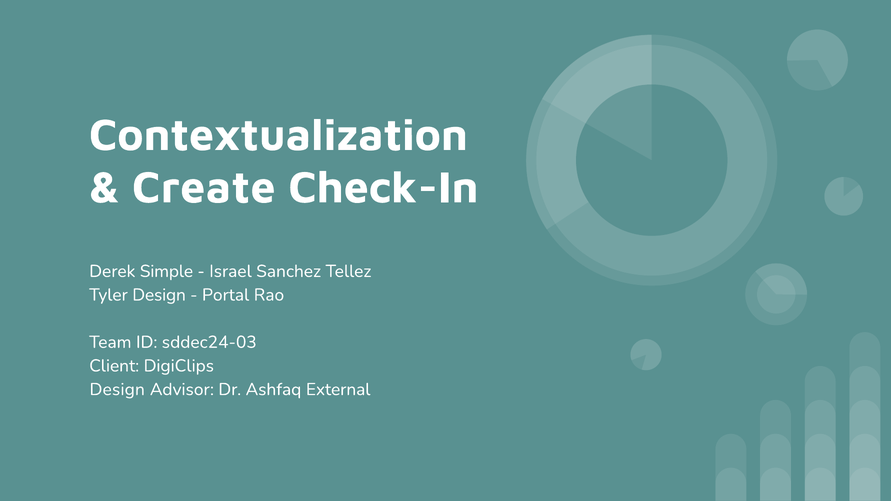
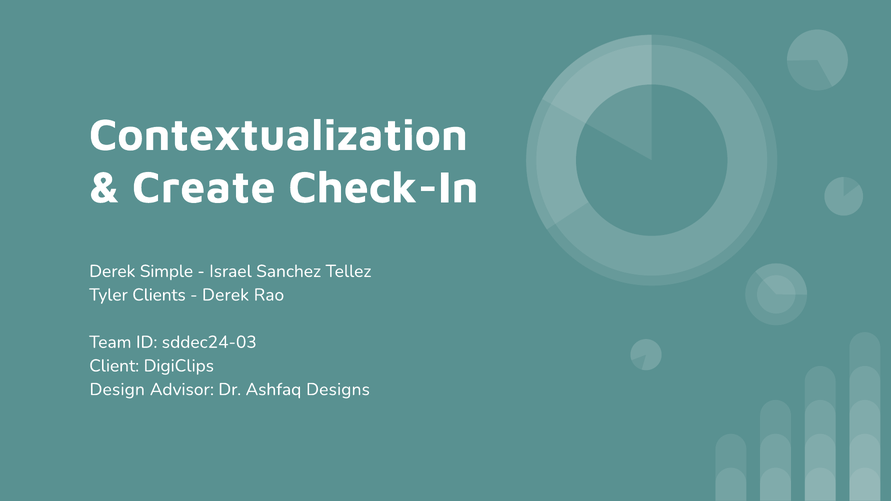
Tyler Design: Design -> Clients (159, 295)
Portal: Portal -> Derek (225, 295)
External: External -> Designs (338, 390)
